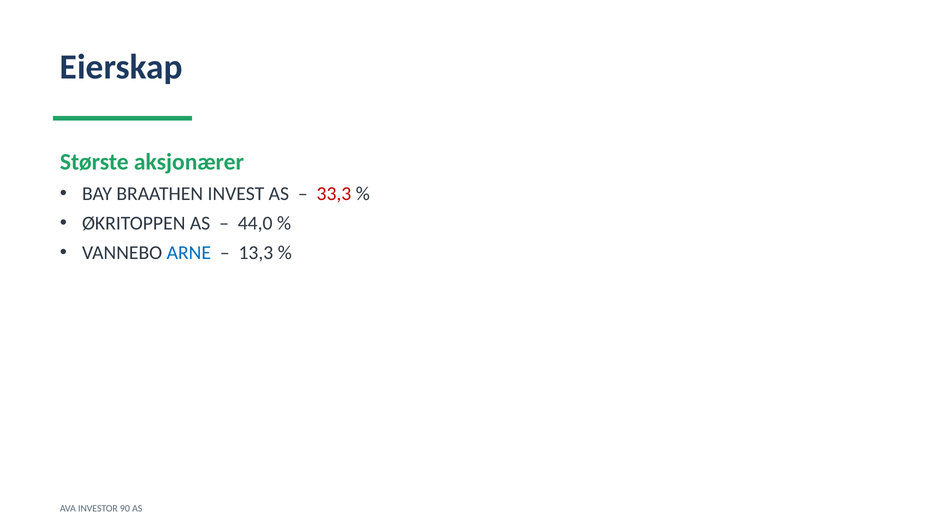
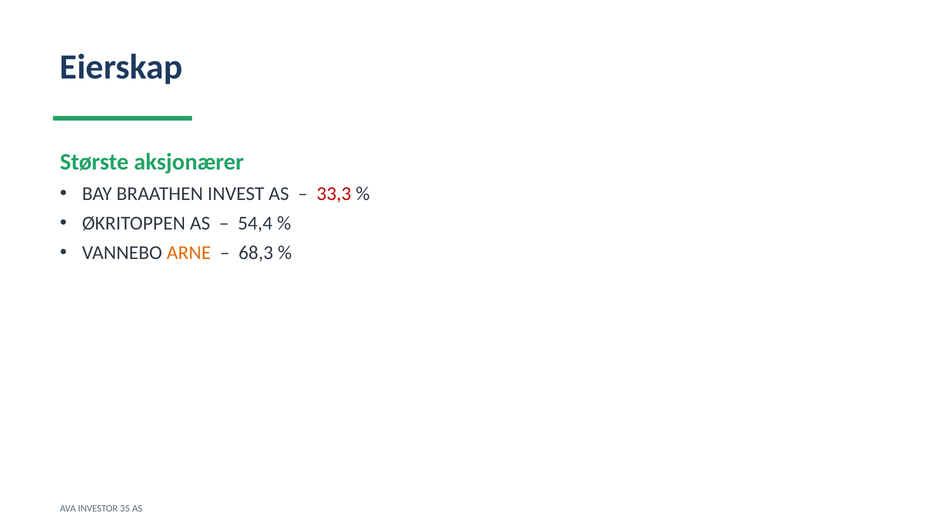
44,0: 44,0 -> 54,4 (255, 223)
ARNE colour: blue -> orange (189, 253)
13,3: 13,3 -> 68,3 (256, 253)
90: 90 -> 35 (125, 508)
